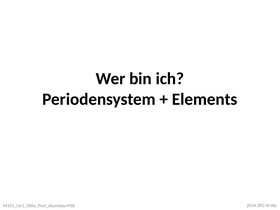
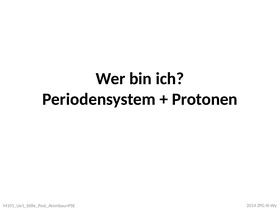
Elements: Elements -> Protonen (205, 99)
